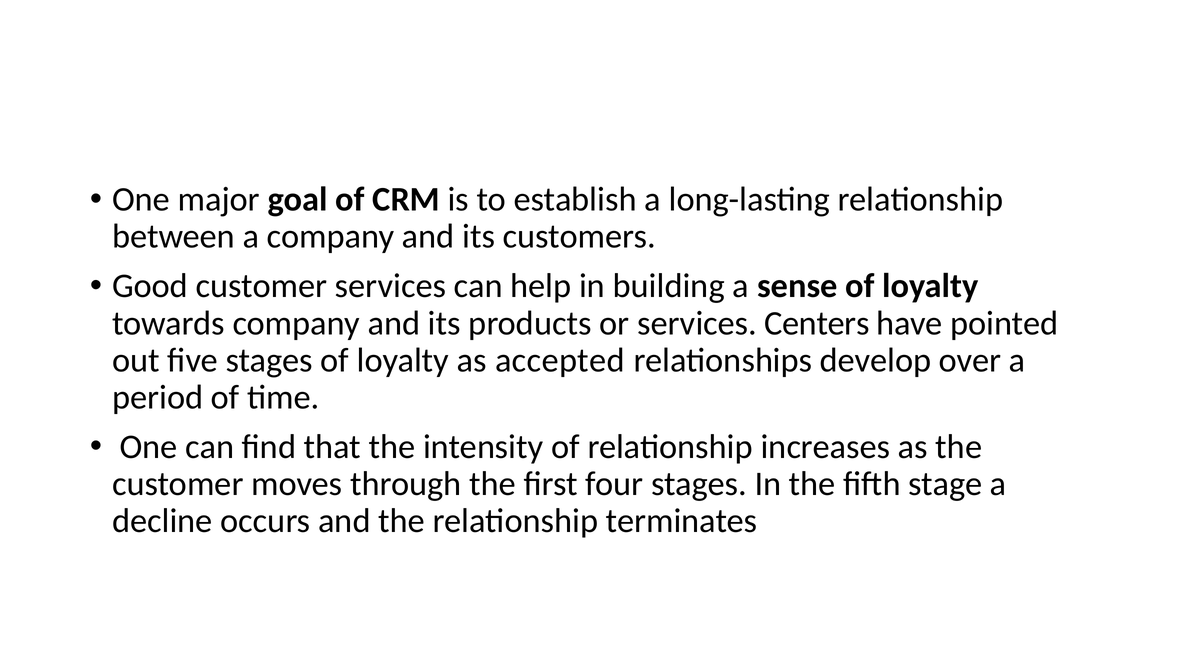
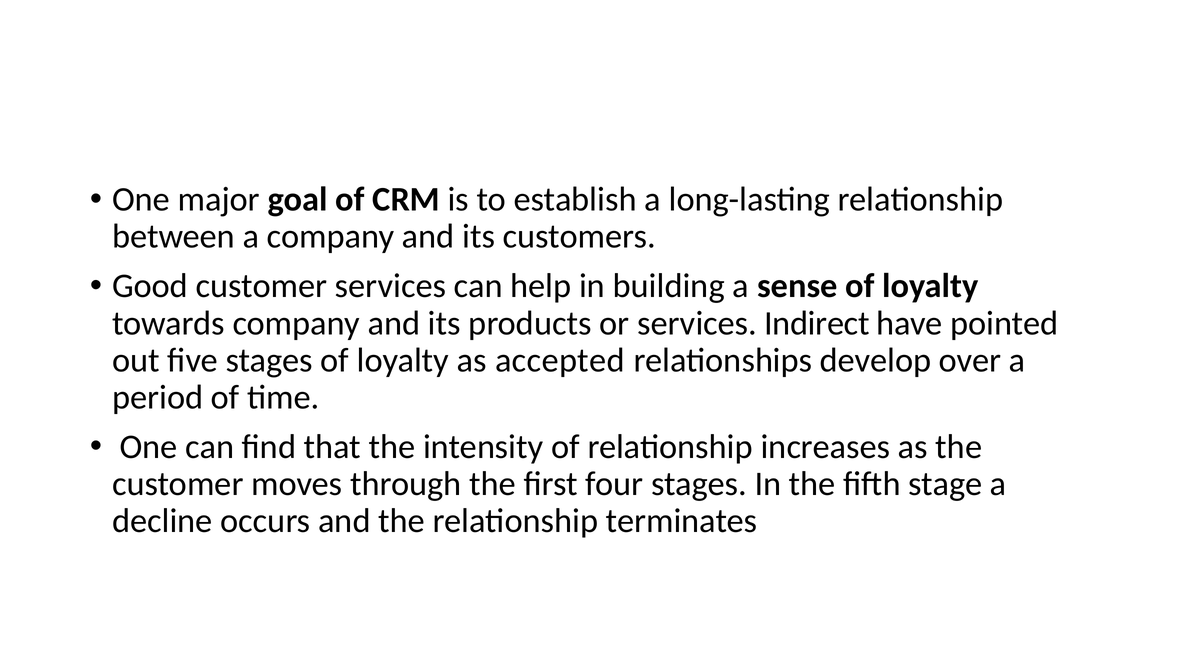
Centers: Centers -> Indirect (817, 323)
